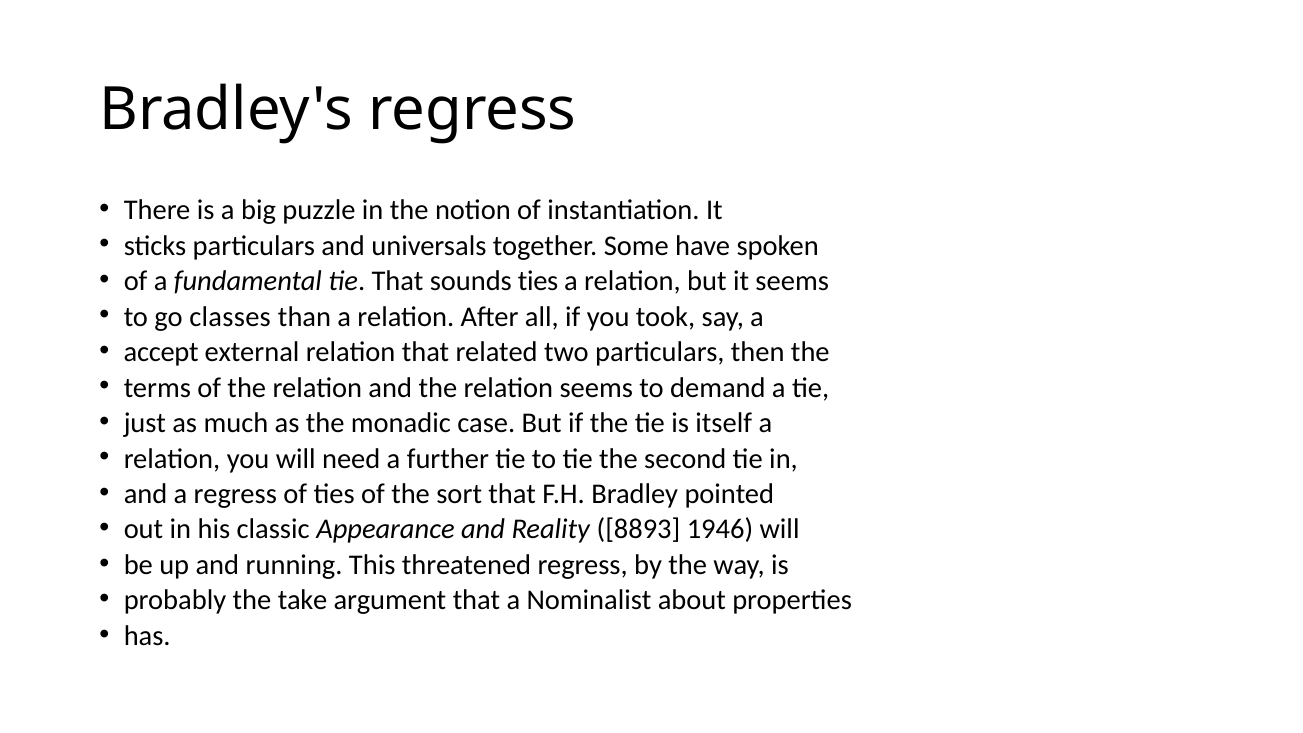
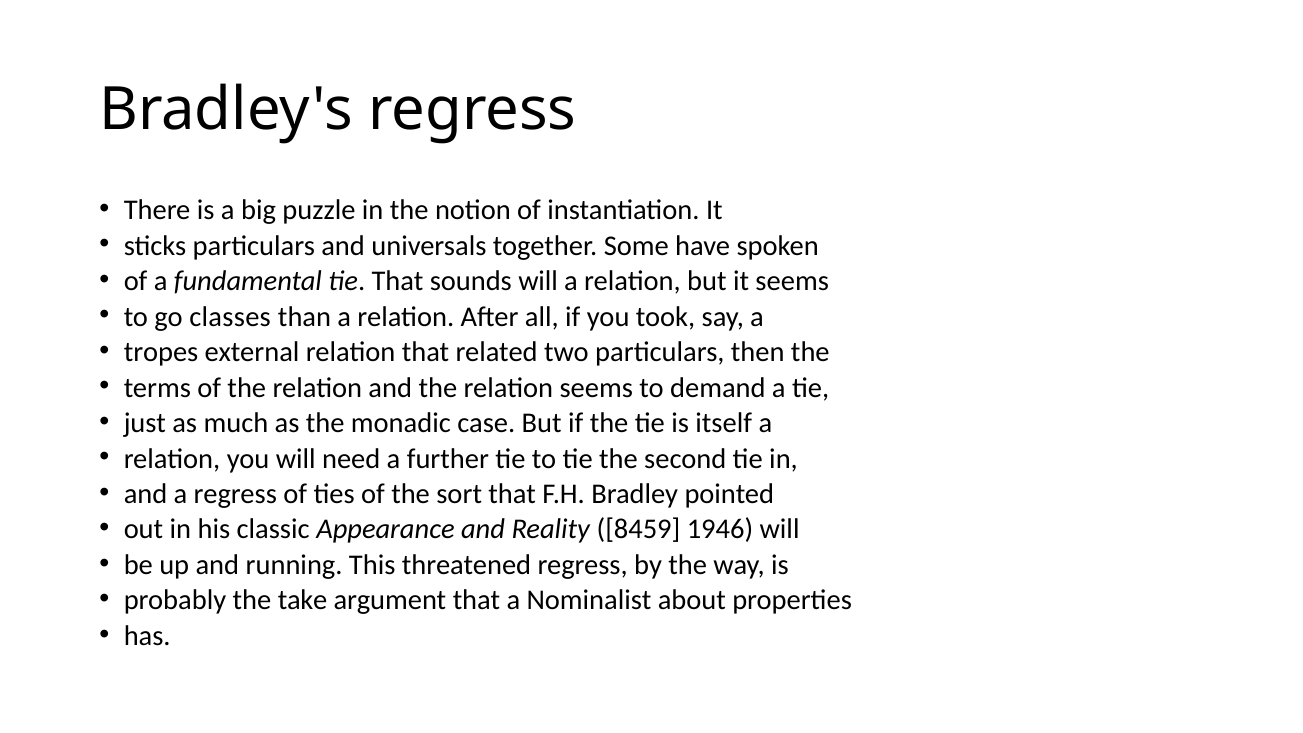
sounds ties: ties -> will (538, 281)
accept: accept -> tropes (161, 352)
8893: 8893 -> 8459 (639, 530)
